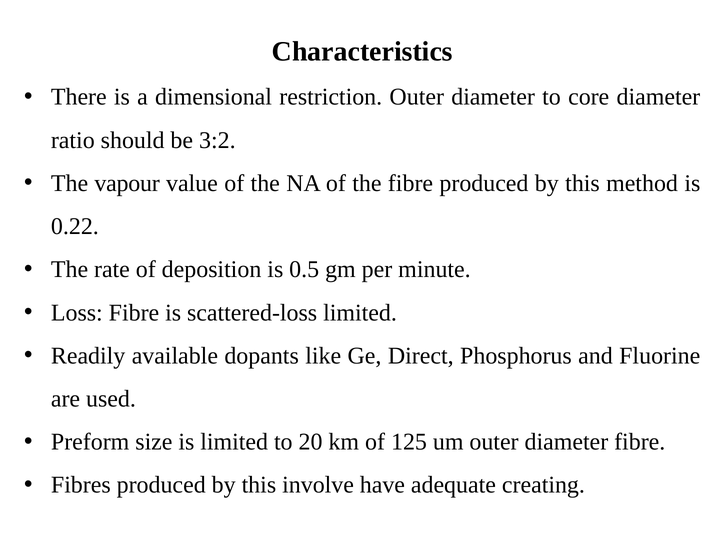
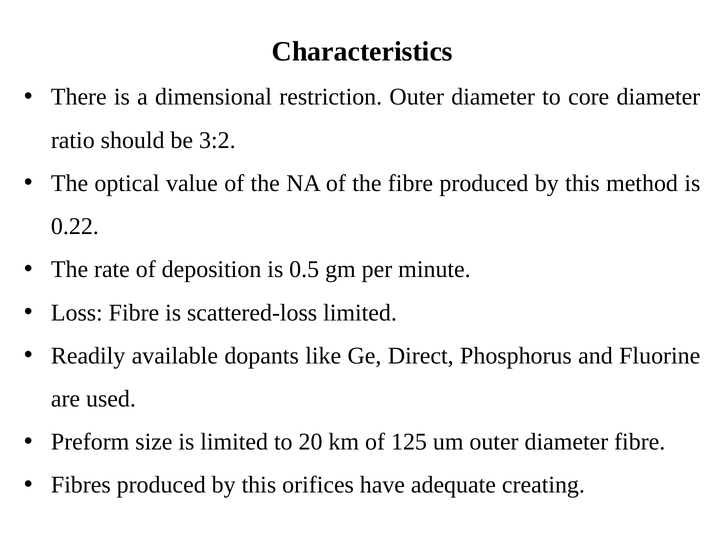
vapour: vapour -> optical (127, 183)
involve: involve -> orifices (318, 485)
